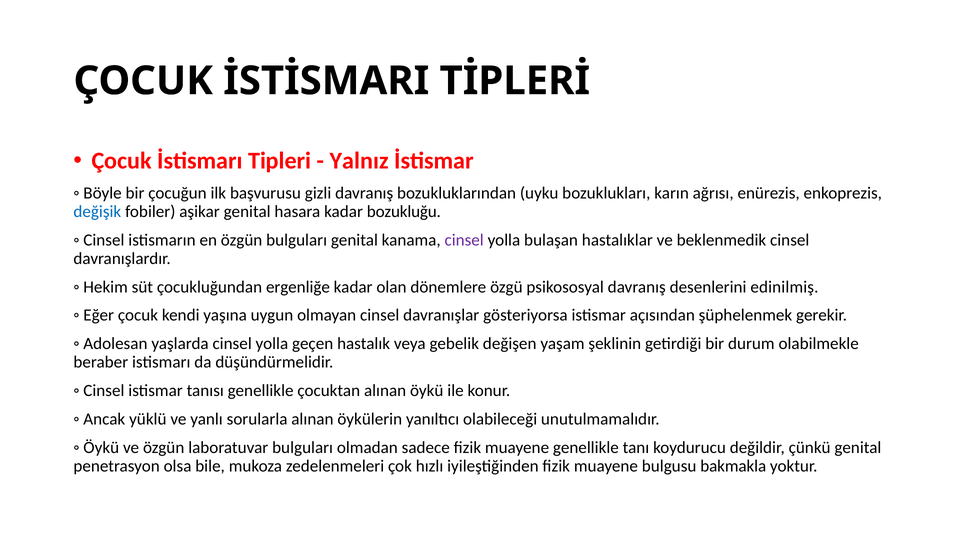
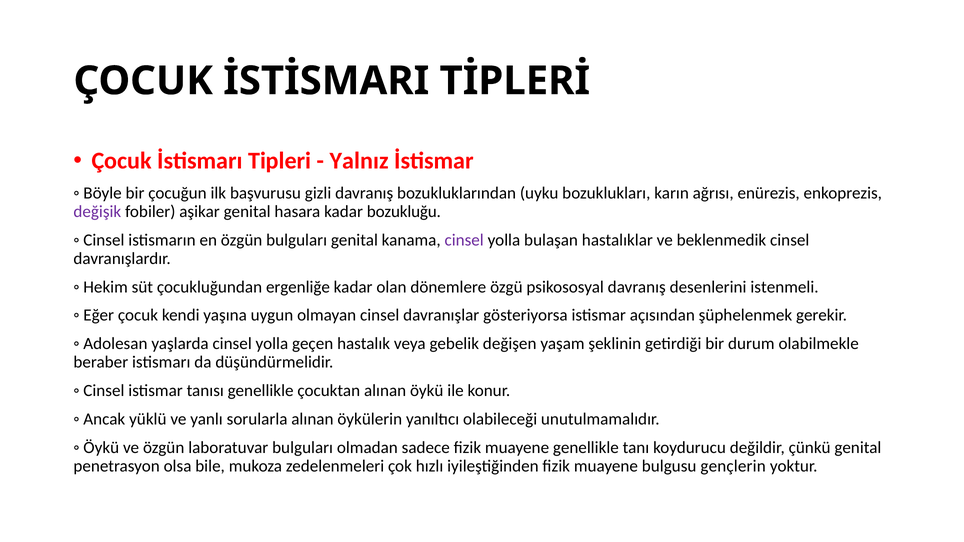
değişik colour: blue -> purple (97, 212)
edinilmiş: edinilmiş -> istenmeli (785, 287)
bakmakla: bakmakla -> gençlerin (733, 466)
